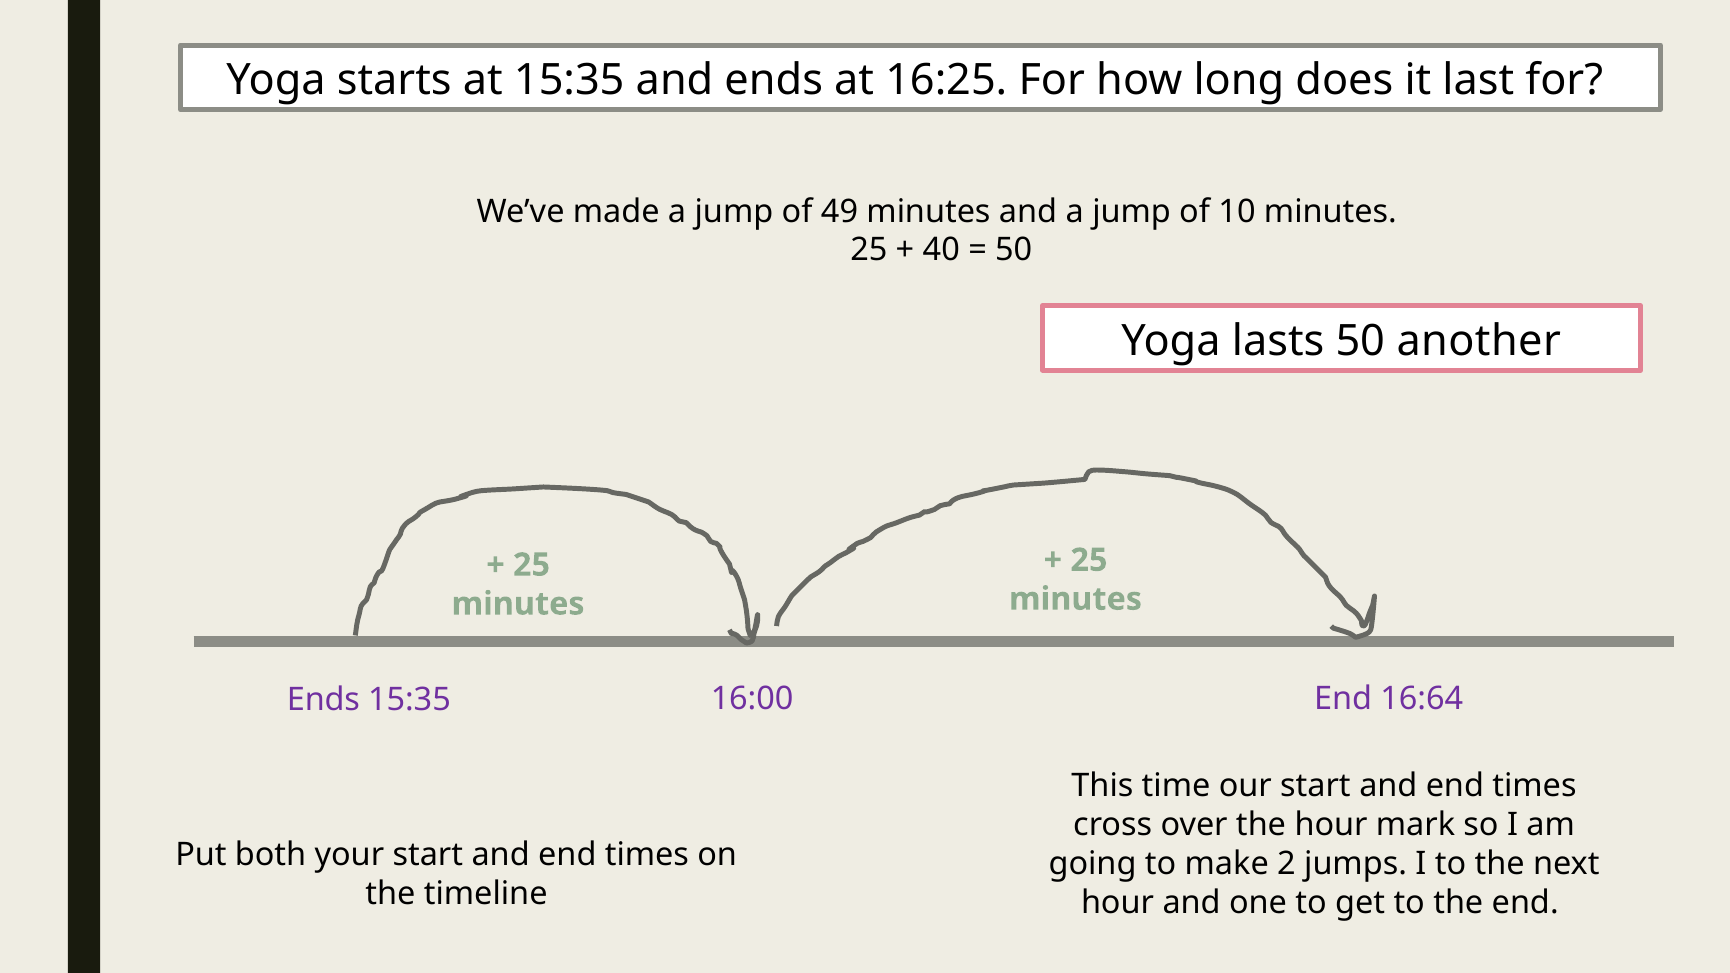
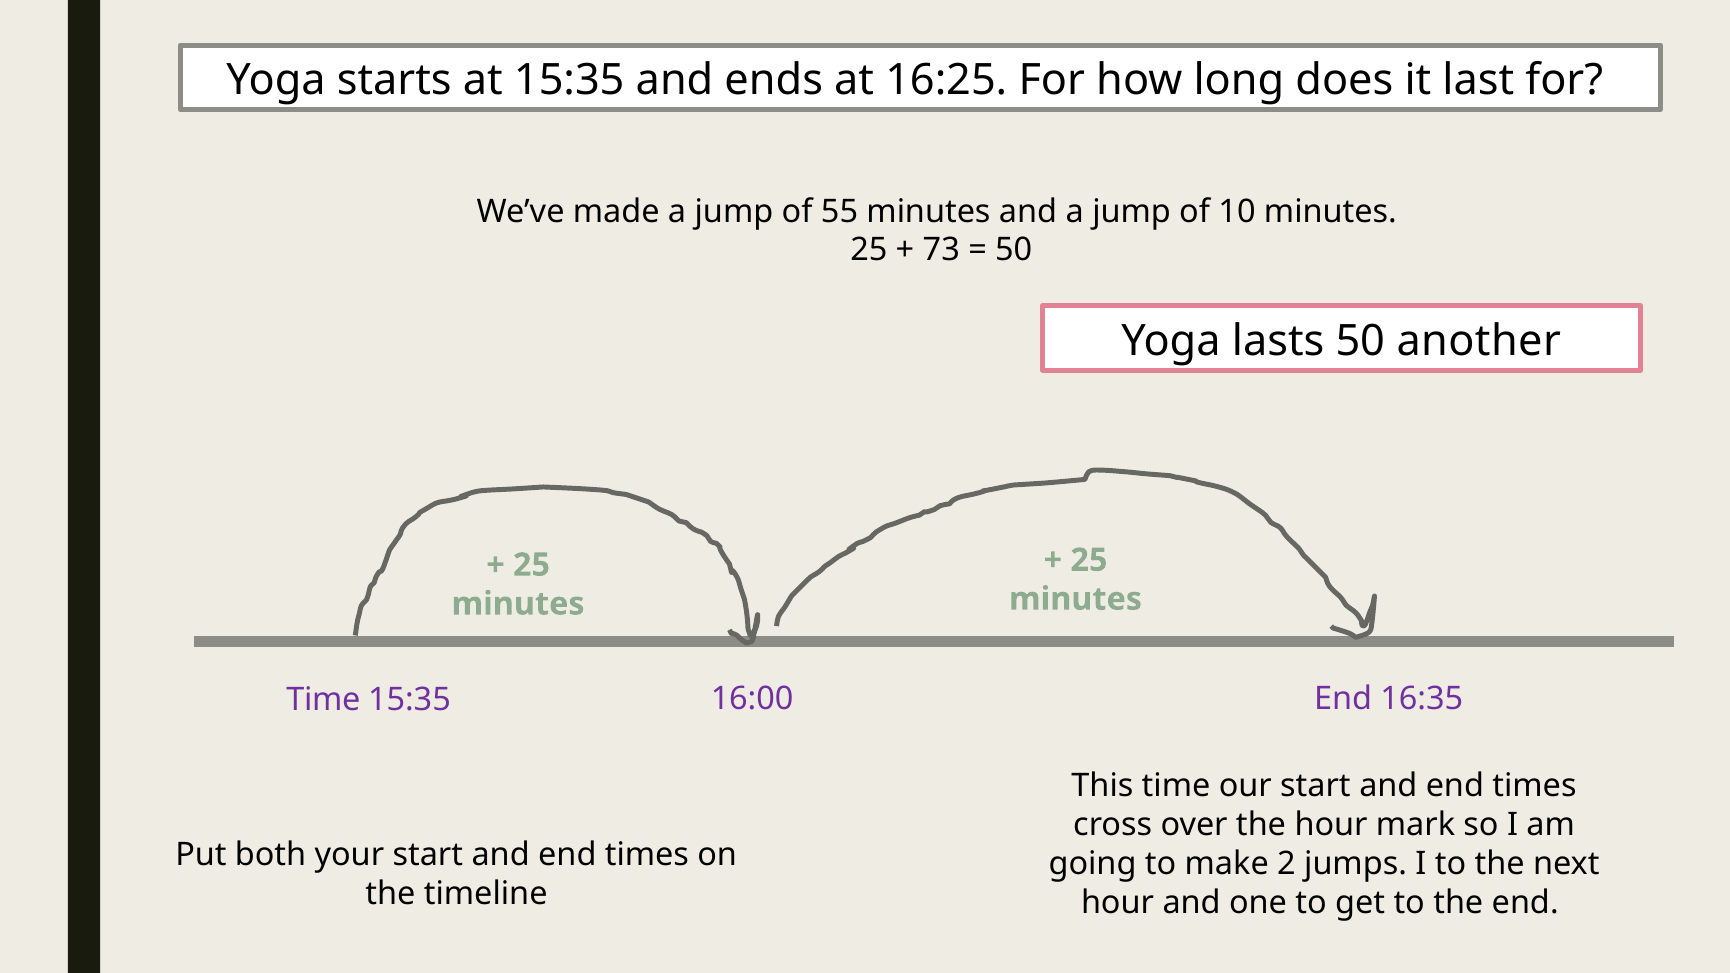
49: 49 -> 55 (840, 211)
40: 40 -> 73 (941, 250)
Ends: Ends -> Time (323, 699)
16:64: 16:64 -> 16:35 (1422, 699)
